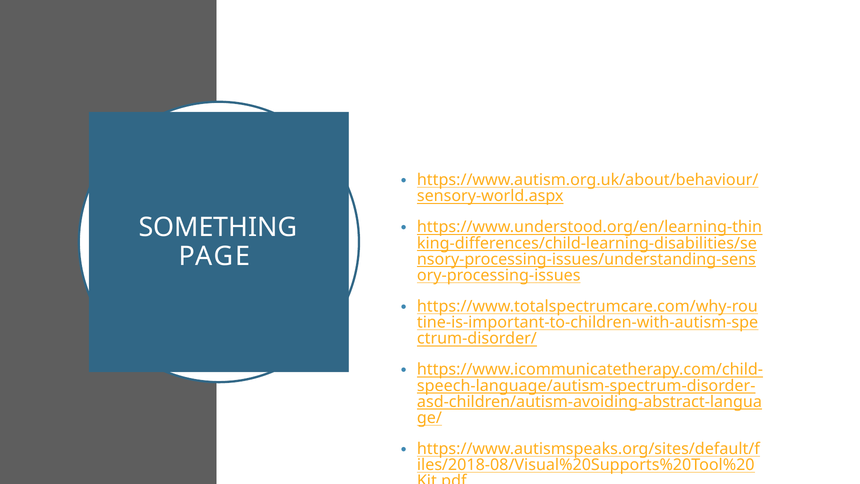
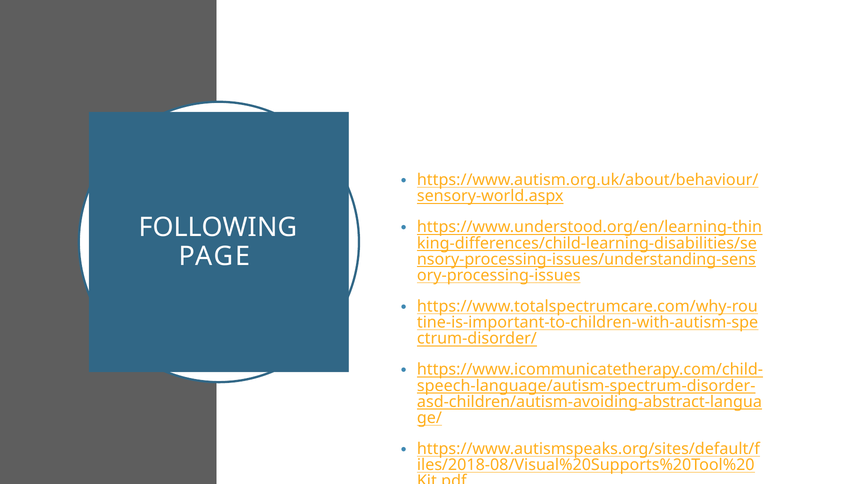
SOMETHING: SOMETHING -> FOLLOWING (218, 227)
